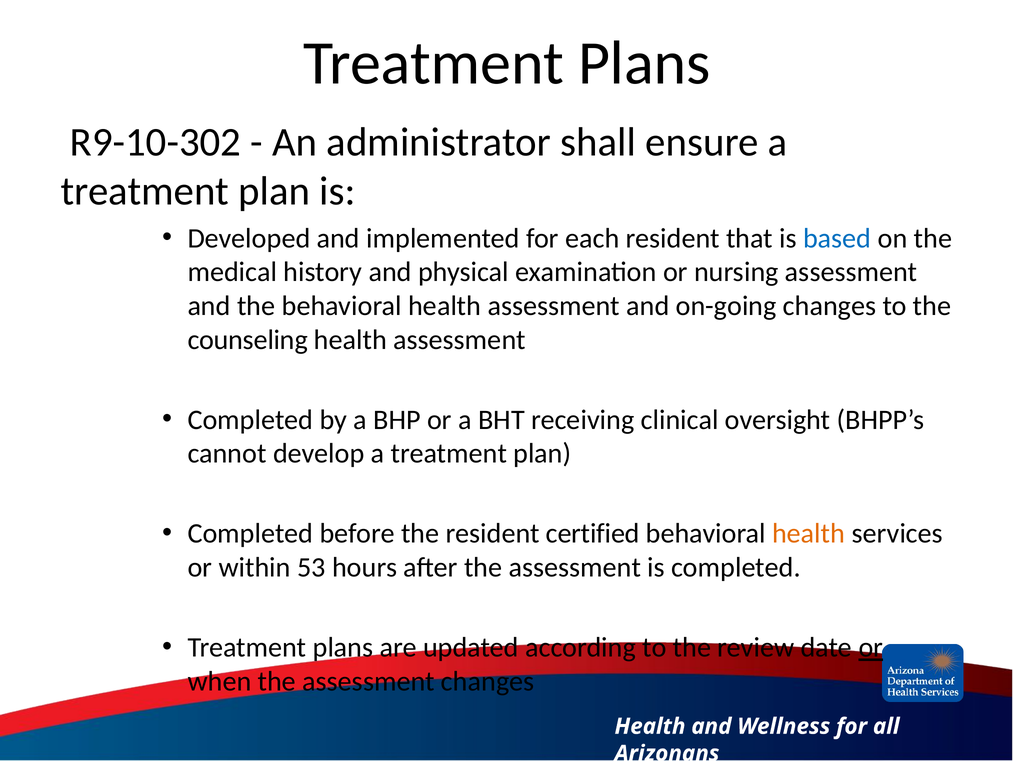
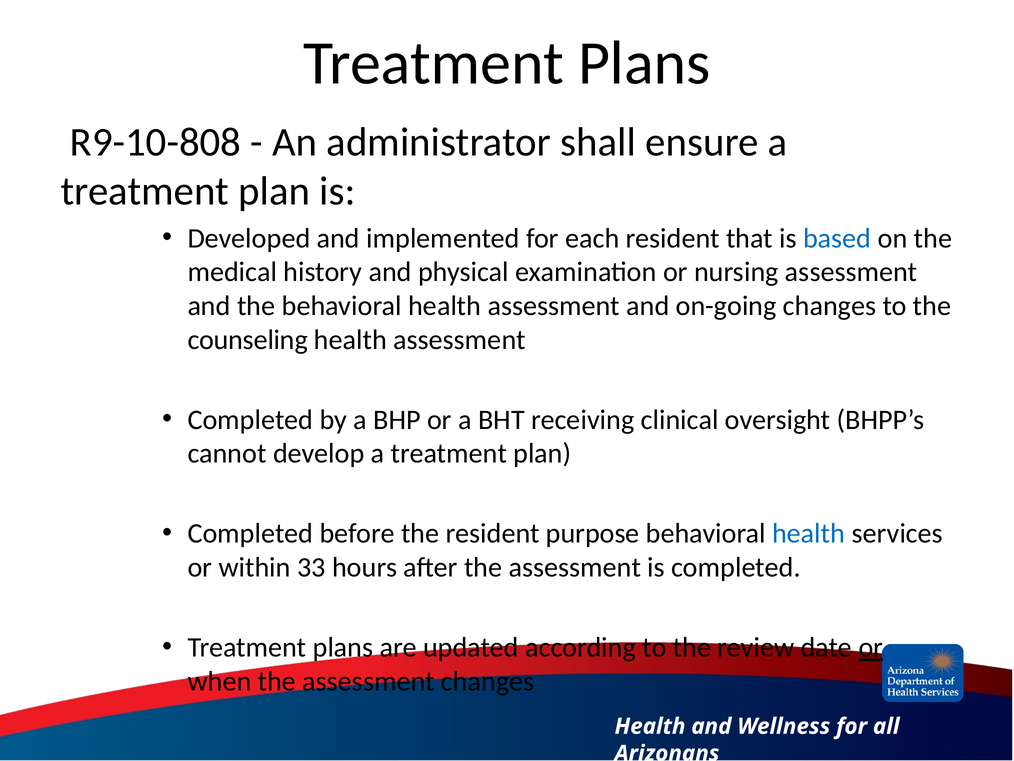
R9-10-302: R9-10-302 -> R9-10-808 (156, 142)
certified: certified -> purpose (593, 533)
health colour: orange -> blue (809, 533)
53: 53 -> 33 (311, 567)
